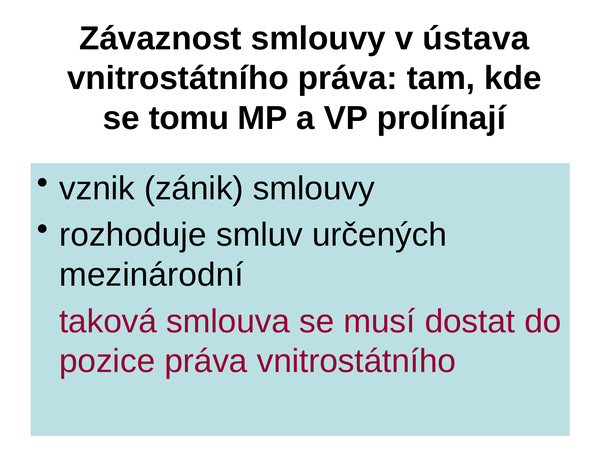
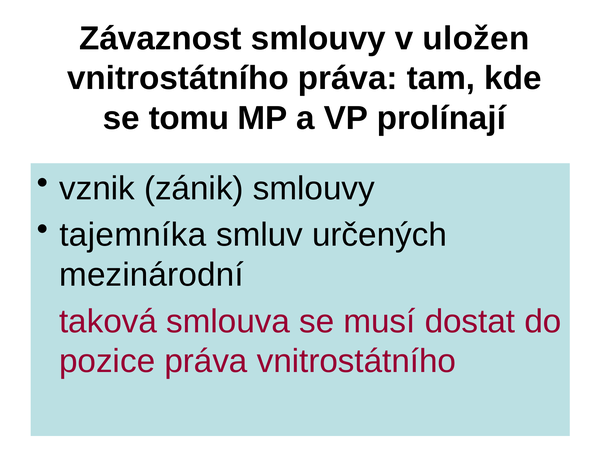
ústava: ústava -> uložen (476, 38)
rozhoduje: rozhoduje -> tajemníka (133, 235)
